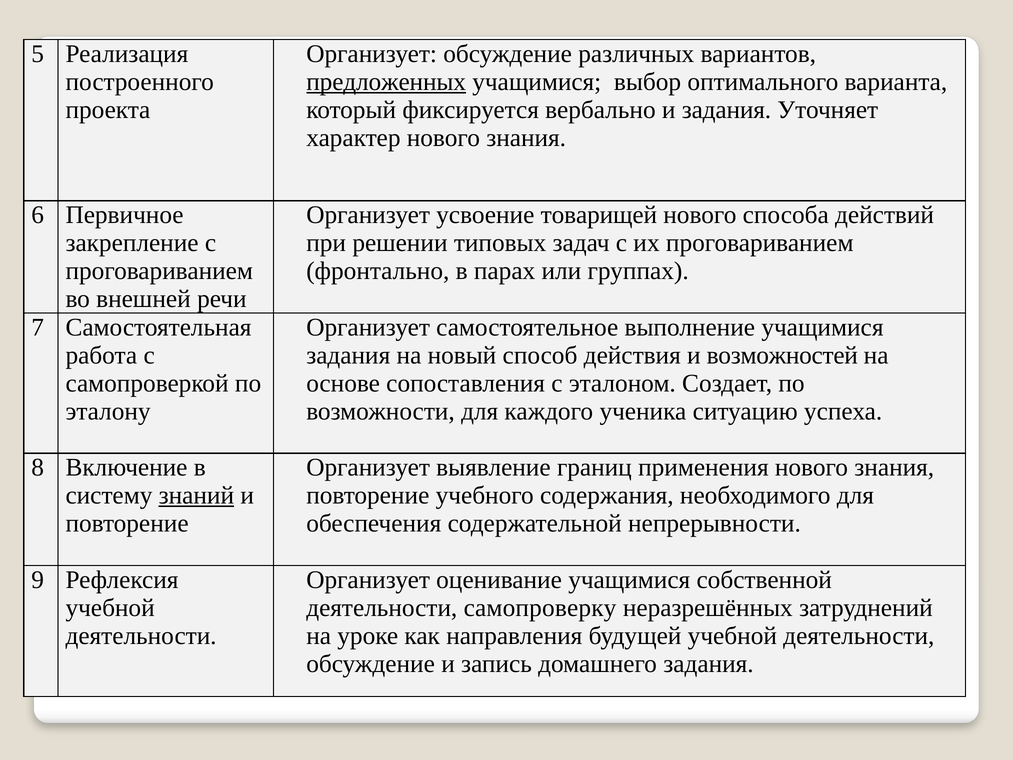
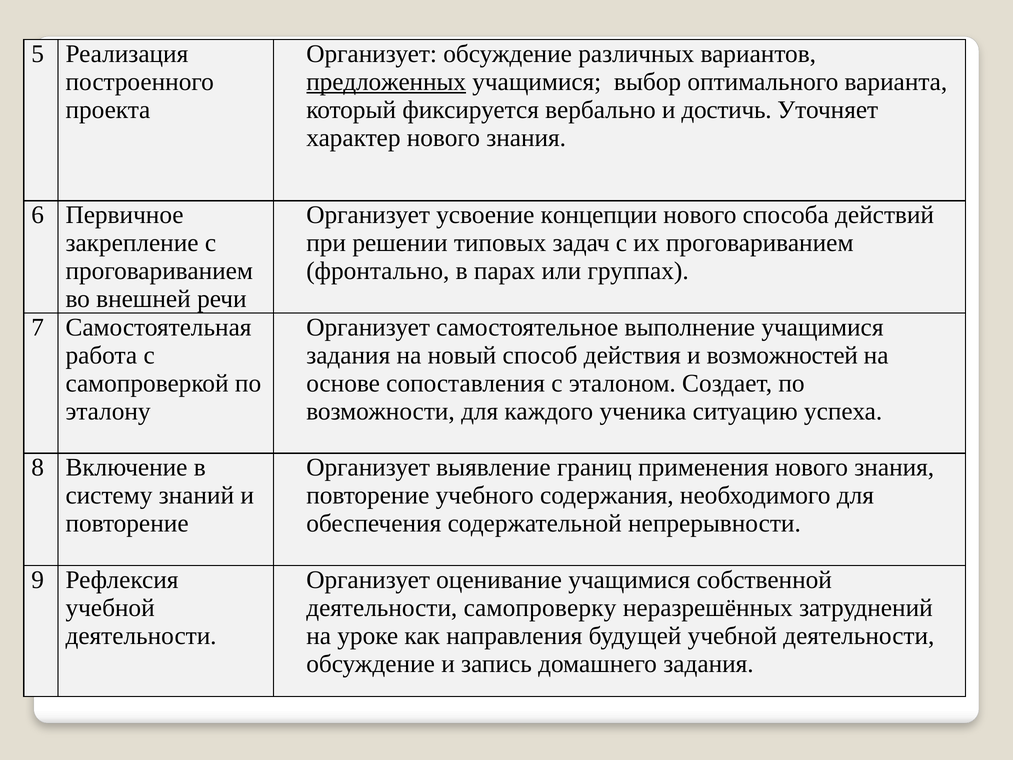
и задания: задания -> достичь (727, 110)
товарищей: товарищей -> концепции (599, 215)
знаний underline: present -> none (196, 495)
